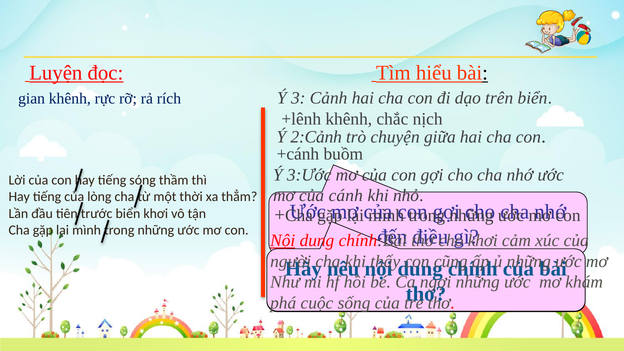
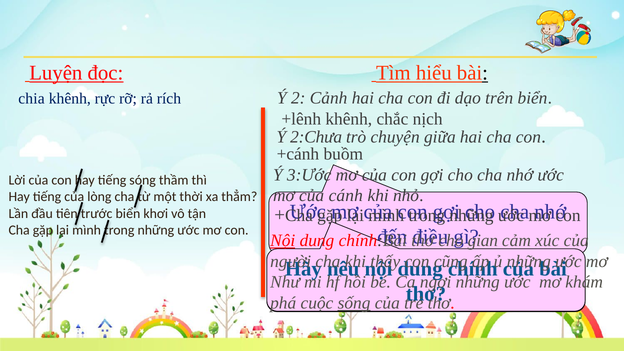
3: 3 -> 2 (298, 98)
gian: gian -> chia (31, 99)
2:Cảnh: 2:Cảnh -> 2:Chưa (316, 137)
khơi: khơi -> gian (483, 241)
sống underline: none -> present (354, 303)
